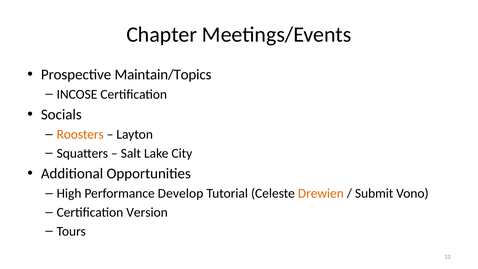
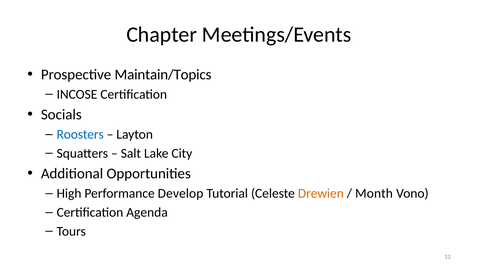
Roosters colour: orange -> blue (80, 134)
Submit: Submit -> Month (374, 193)
Version: Version -> Agenda (147, 212)
